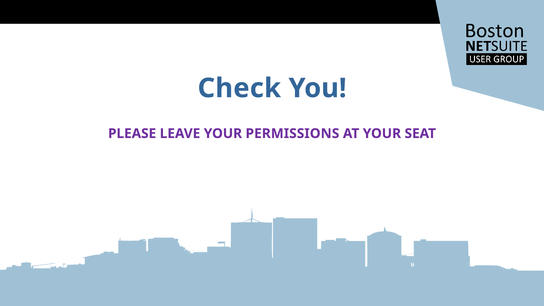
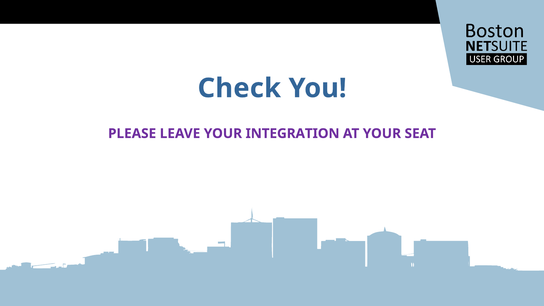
PERMISSIONS: PERMISSIONS -> INTEGRATION (293, 134)
